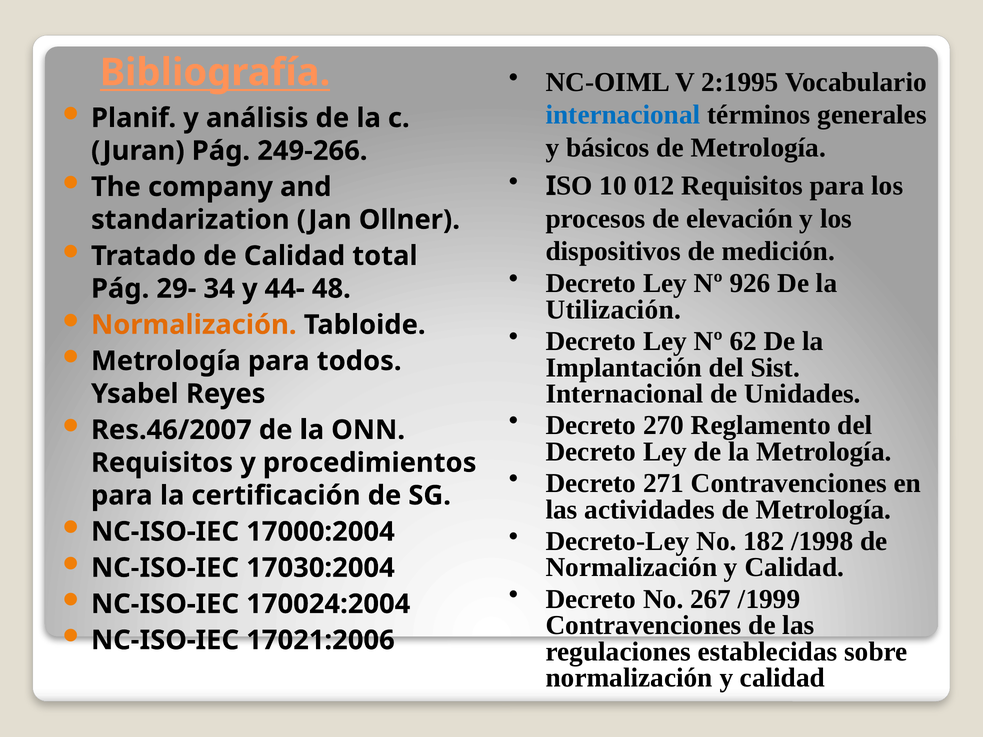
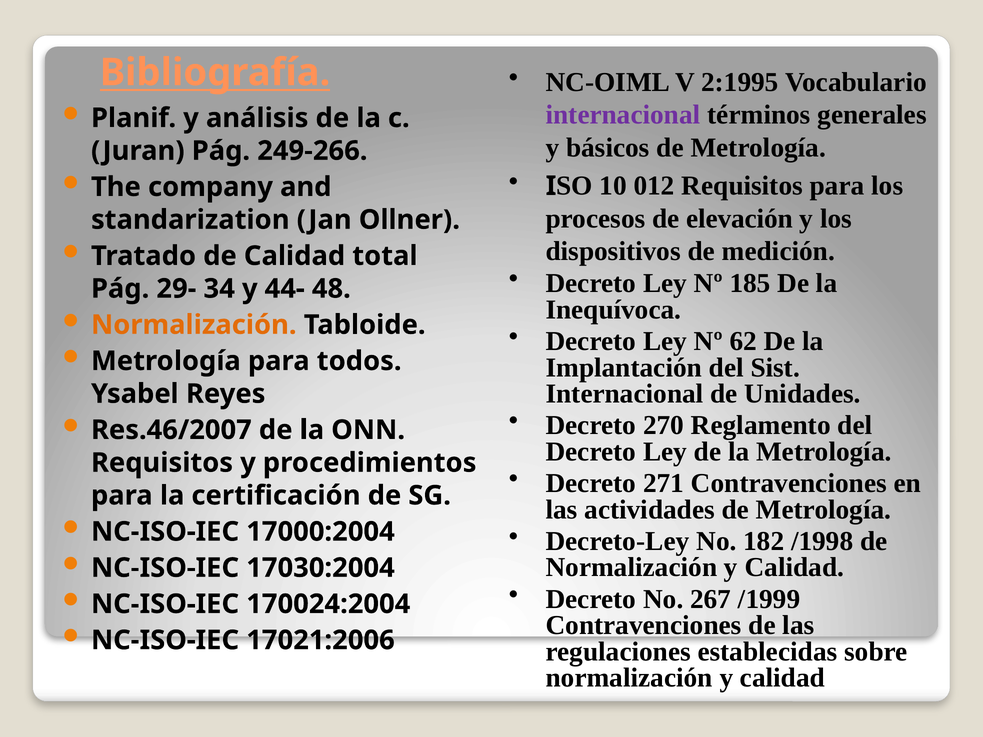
internacional colour: blue -> purple (623, 115)
926: 926 -> 185 (750, 283)
Utilización: Utilización -> Inequívoca (613, 310)
